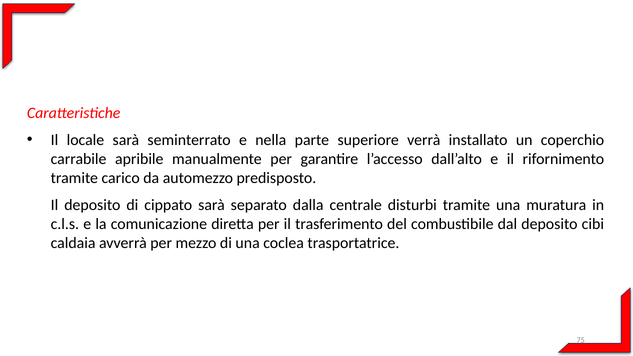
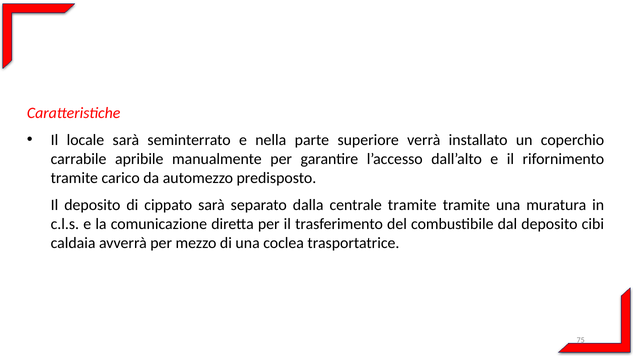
centrale disturbi: disturbi -> tramite (412, 205)
